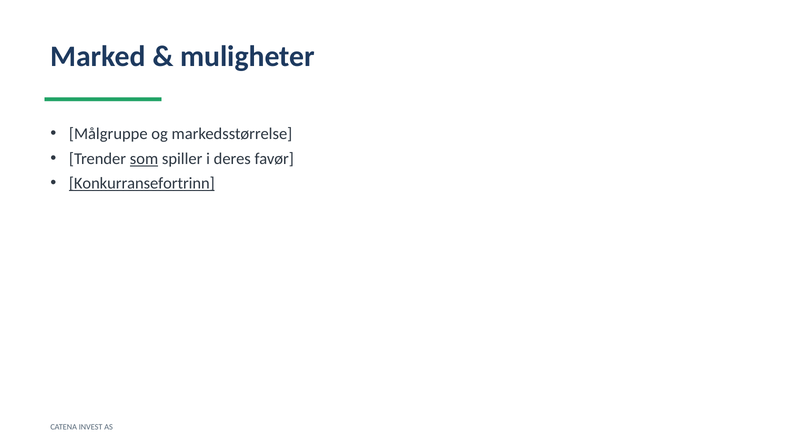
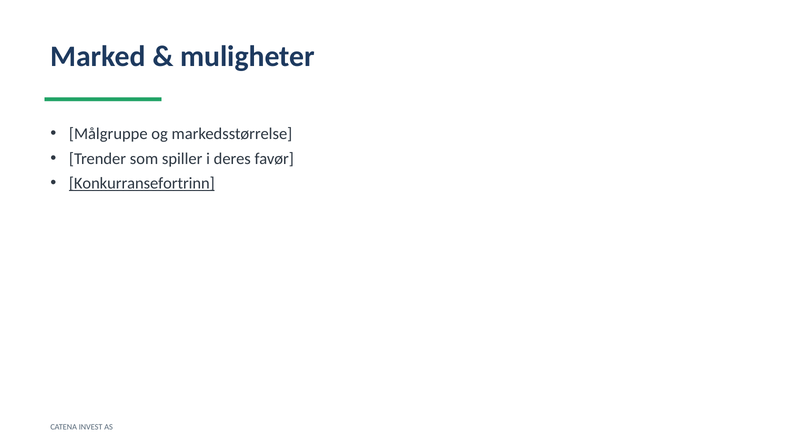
som underline: present -> none (144, 159)
